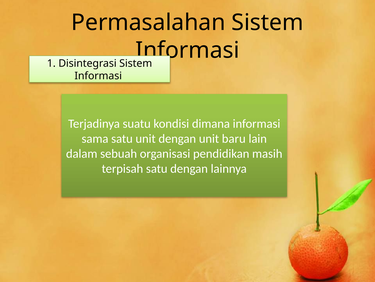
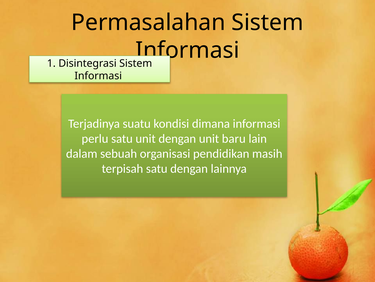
sama: sama -> perlu (95, 138)
